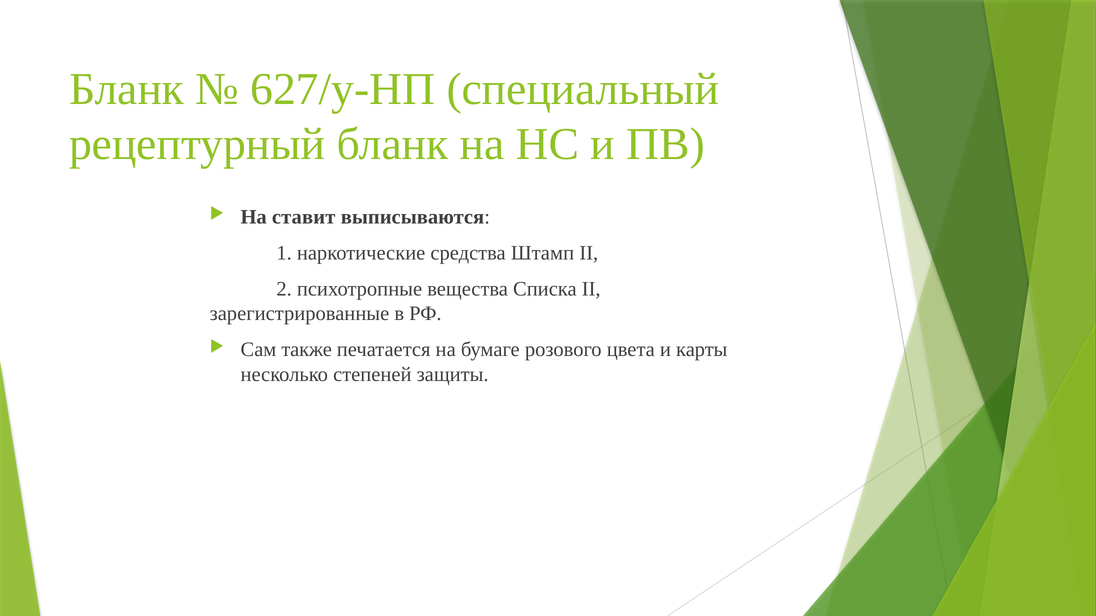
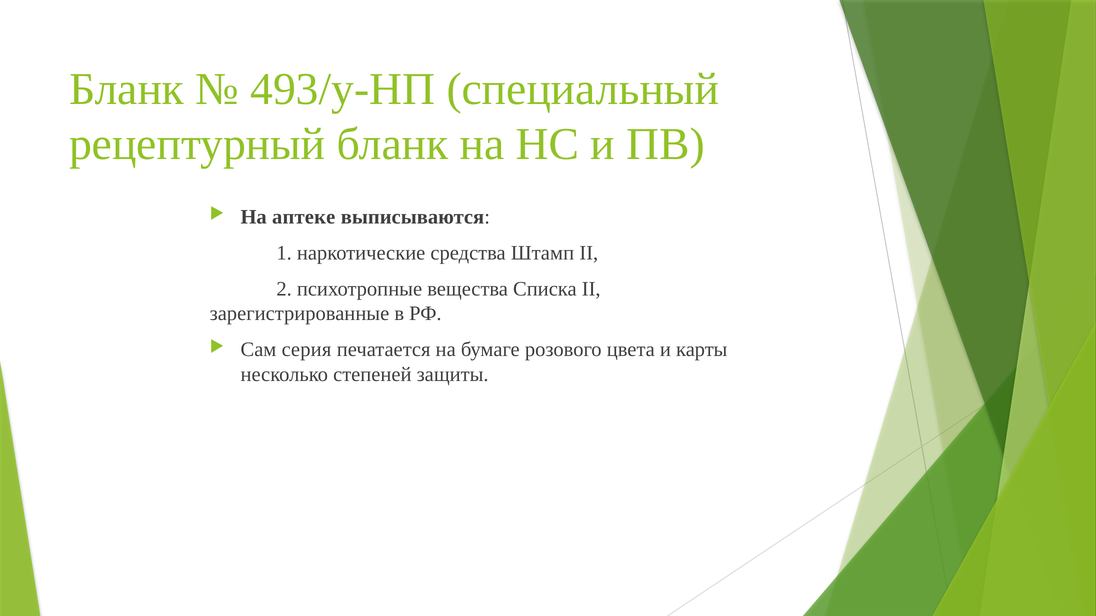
627/у-НП: 627/у-НП -> 493/у-НП (343, 89)
ставит: ставит -> аптеке (304, 217)
также: также -> серия (307, 350)
